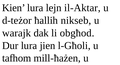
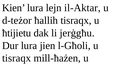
ħallih nikseb: nikseb -> tisraqx (76, 20)
warajk: warajk -> ħtijietu (17, 33)
obgħod: obgħod -> jerġgħu (77, 33)
tafhom: tafhom -> tisraqx (17, 58)
